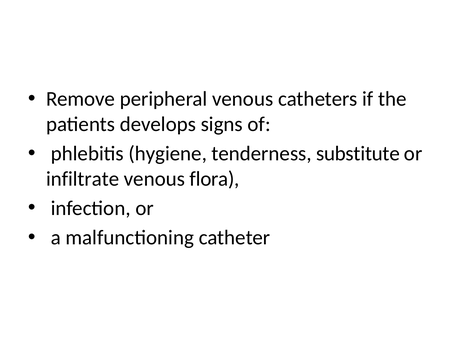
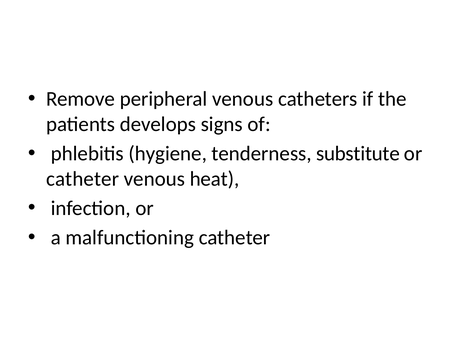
infiltrate: infiltrate -> catheter (83, 179)
flora: flora -> heat (215, 179)
